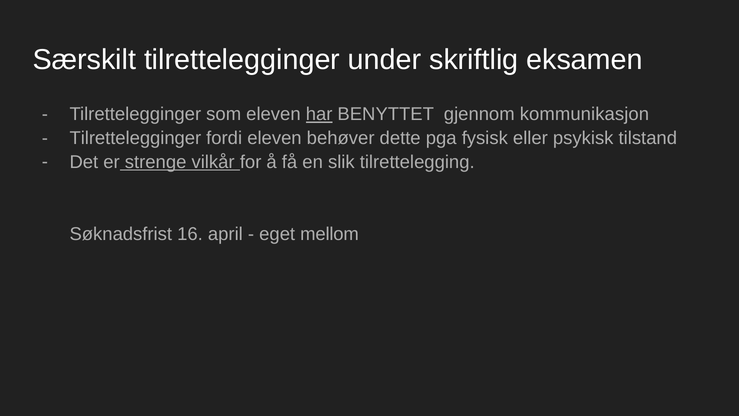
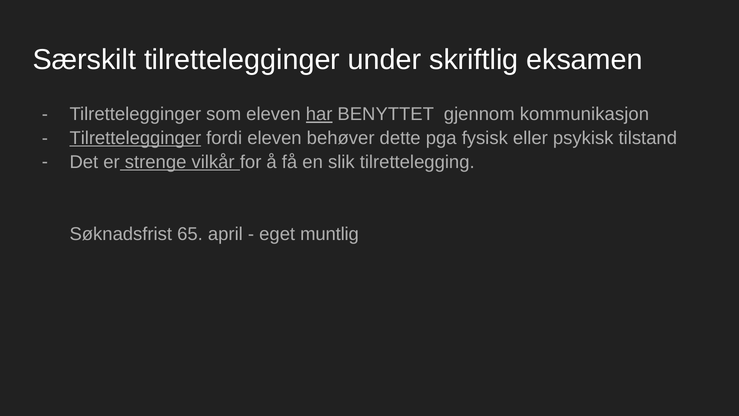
Tilrettelegginger underline: none -> present (135, 138)
16: 16 -> 65 (190, 234)
mellom: mellom -> muntlig (330, 234)
